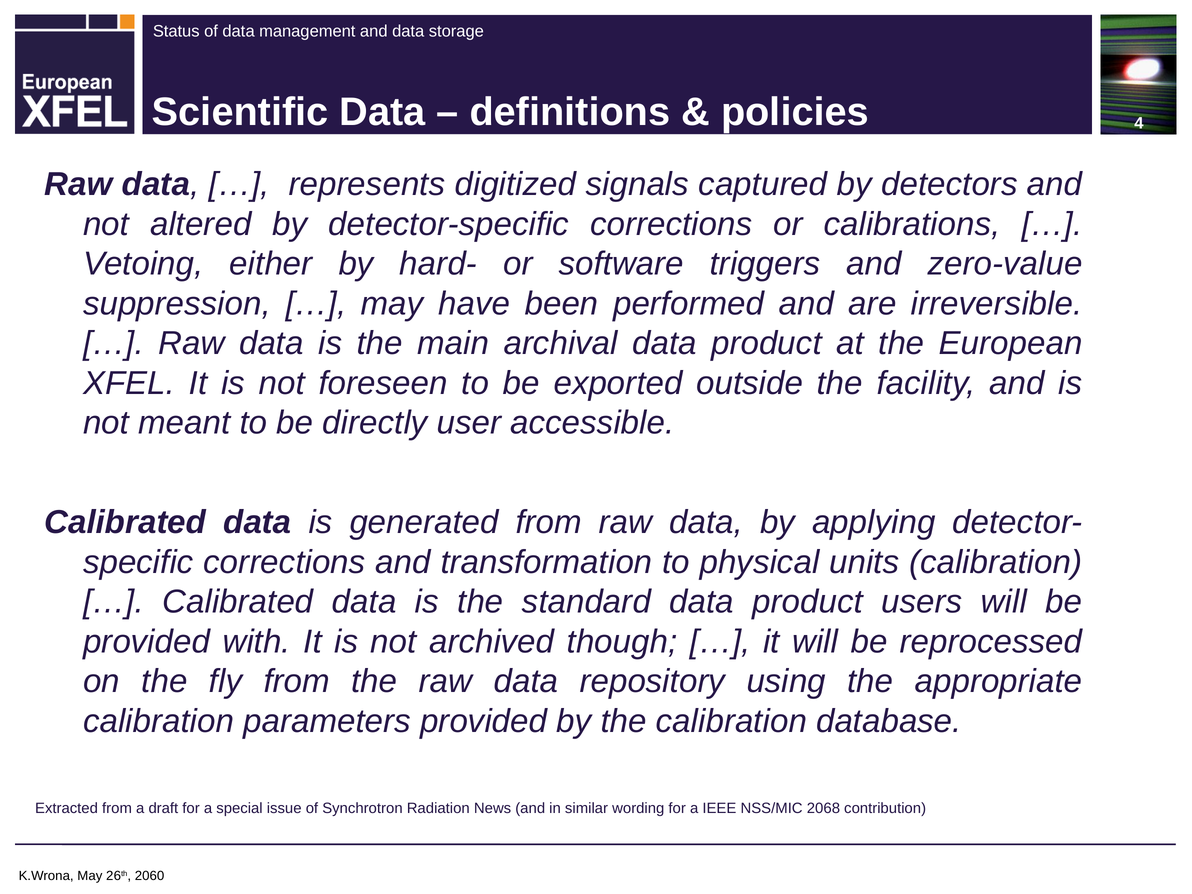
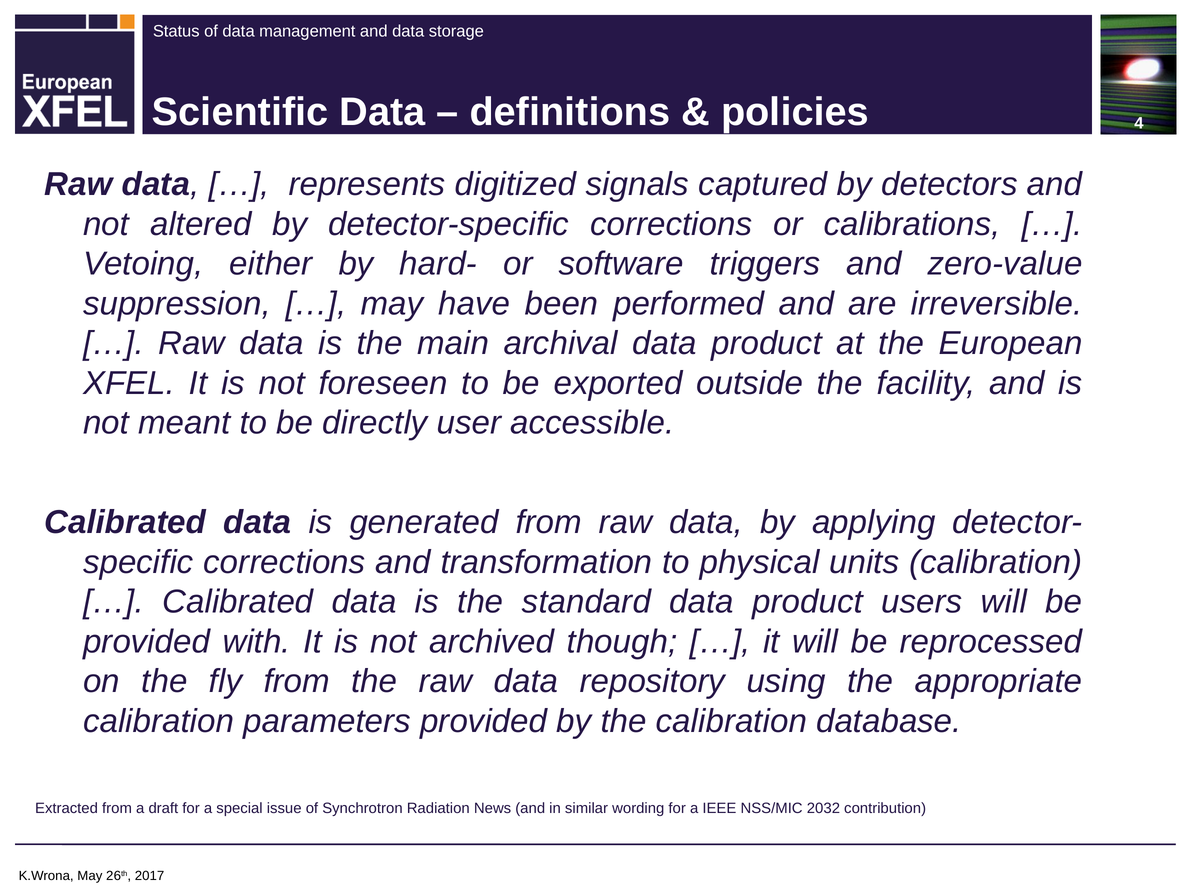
2068: 2068 -> 2032 (823, 808)
2060: 2060 -> 2017 (150, 876)
